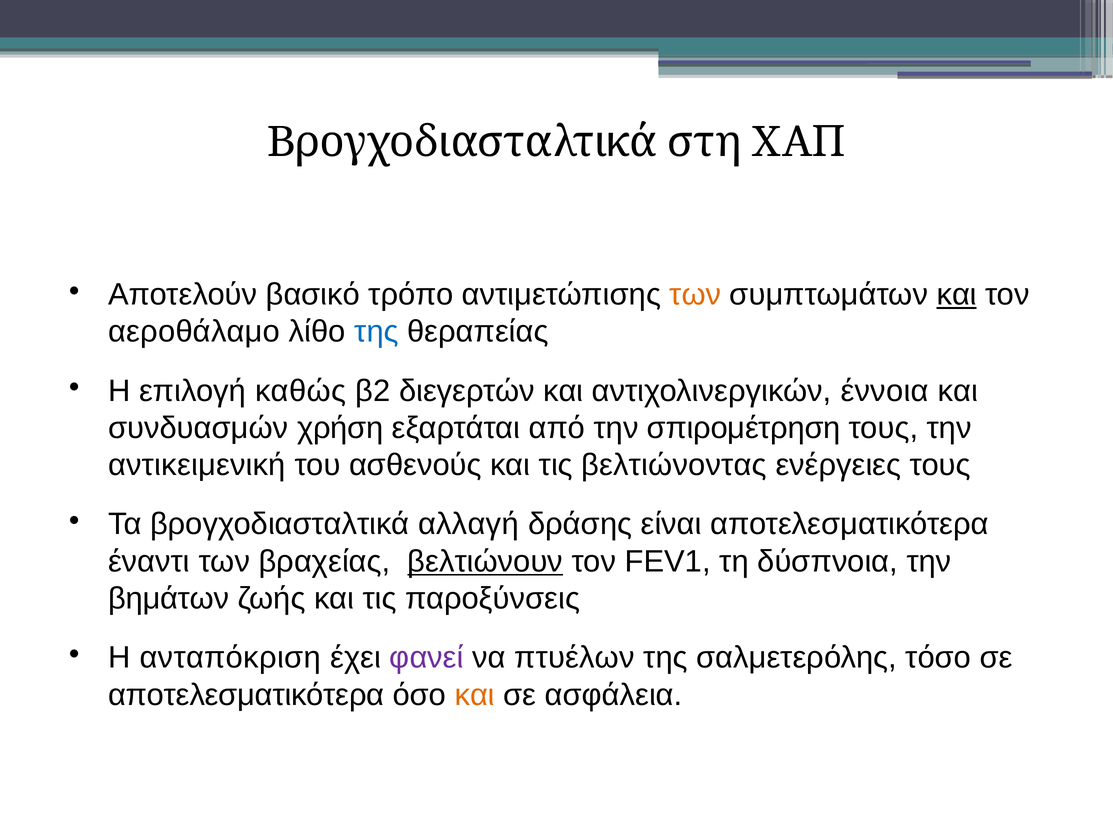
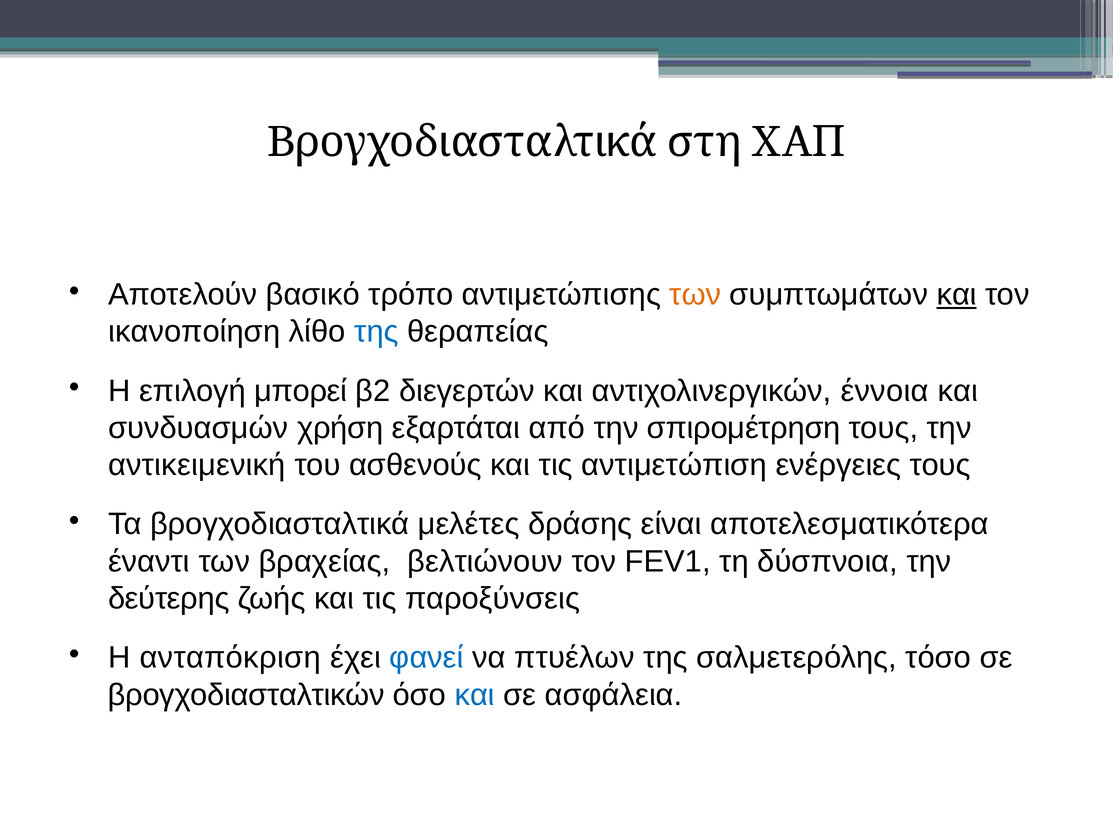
αεροθάλαμο: αεροθάλαμο -> ικανοποίηση (194, 332)
καθώς: καθώς -> μπορεί (301, 391)
βελτιώνοντας: βελτιώνοντας -> αντιμετώπιση (674, 465)
αλλαγή: αλλαγή -> μελέτες (469, 524)
βελτιώνουν underline: present -> none (485, 561)
βημάτων: βημάτων -> δεύτερης (169, 598)
φανεί colour: purple -> blue (427, 658)
αποτελεσματικότερα: αποτελεσματικότερα -> βρoγχοδιασταλτικών (246, 695)
και colour: orange -> blue (475, 695)
